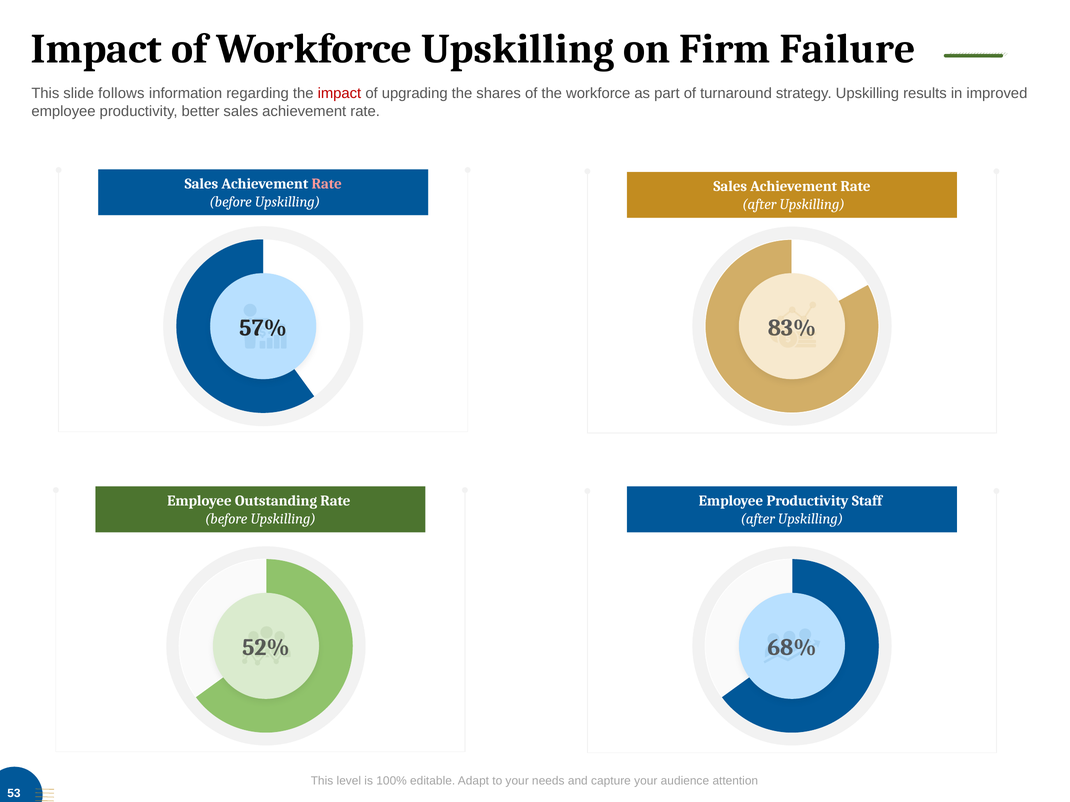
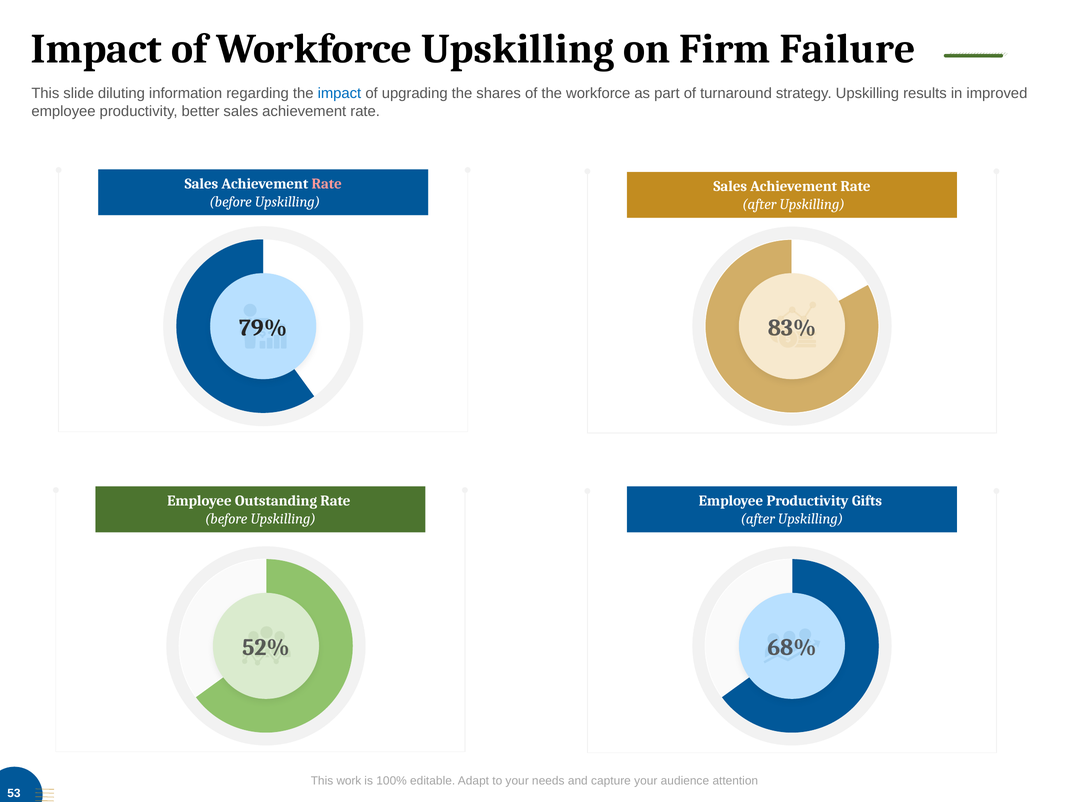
follows: follows -> diluting (121, 93)
impact colour: red -> blue (339, 93)
57%: 57% -> 79% (263, 328)
Staff: Staff -> Gifts (867, 501)
level: level -> work (349, 781)
